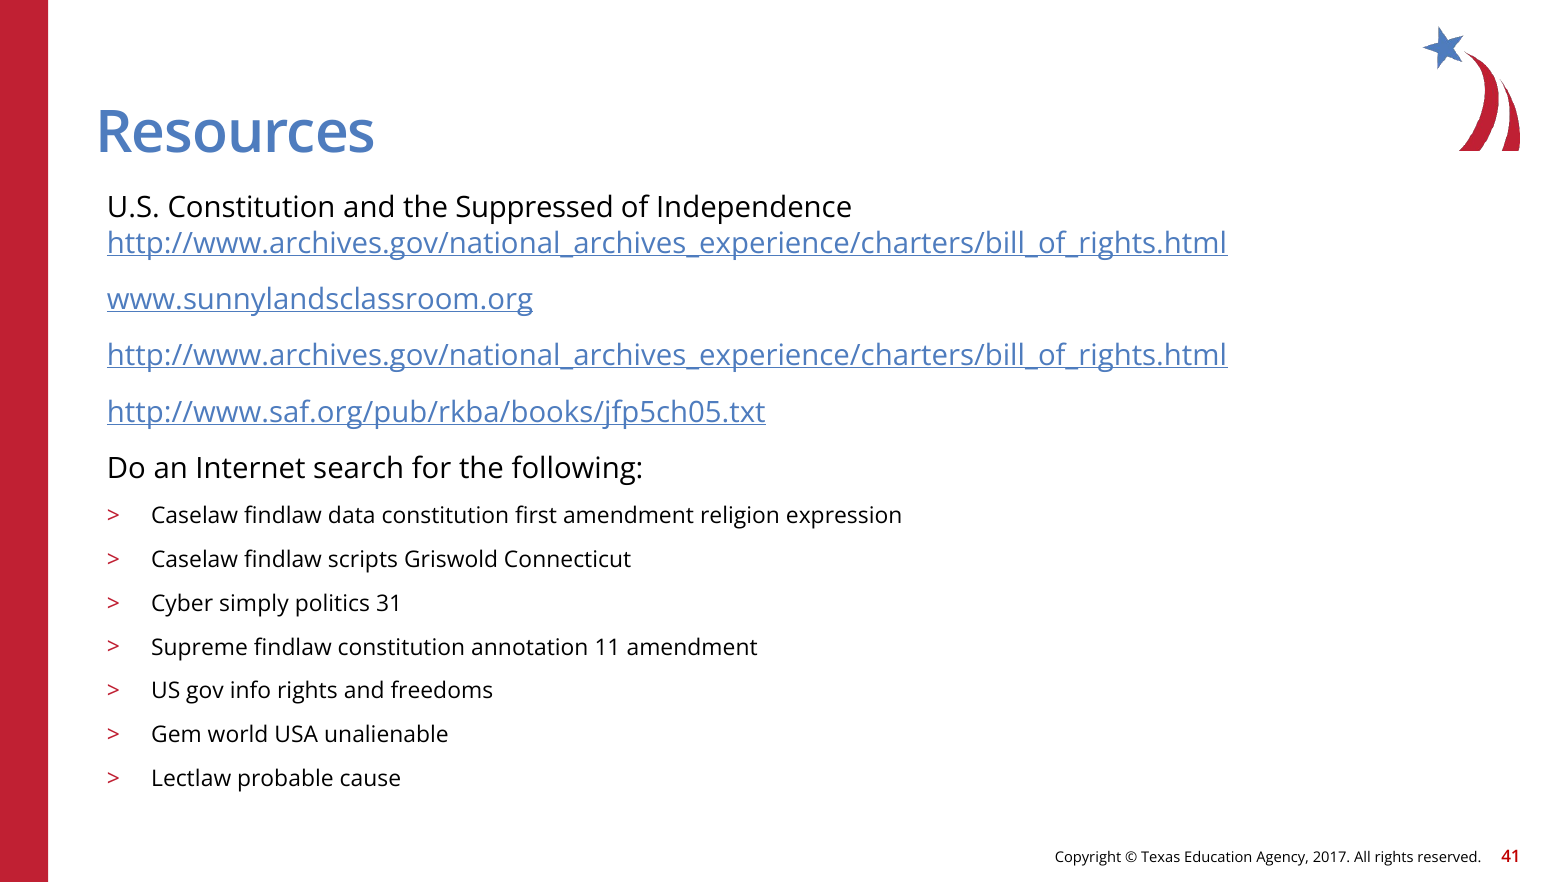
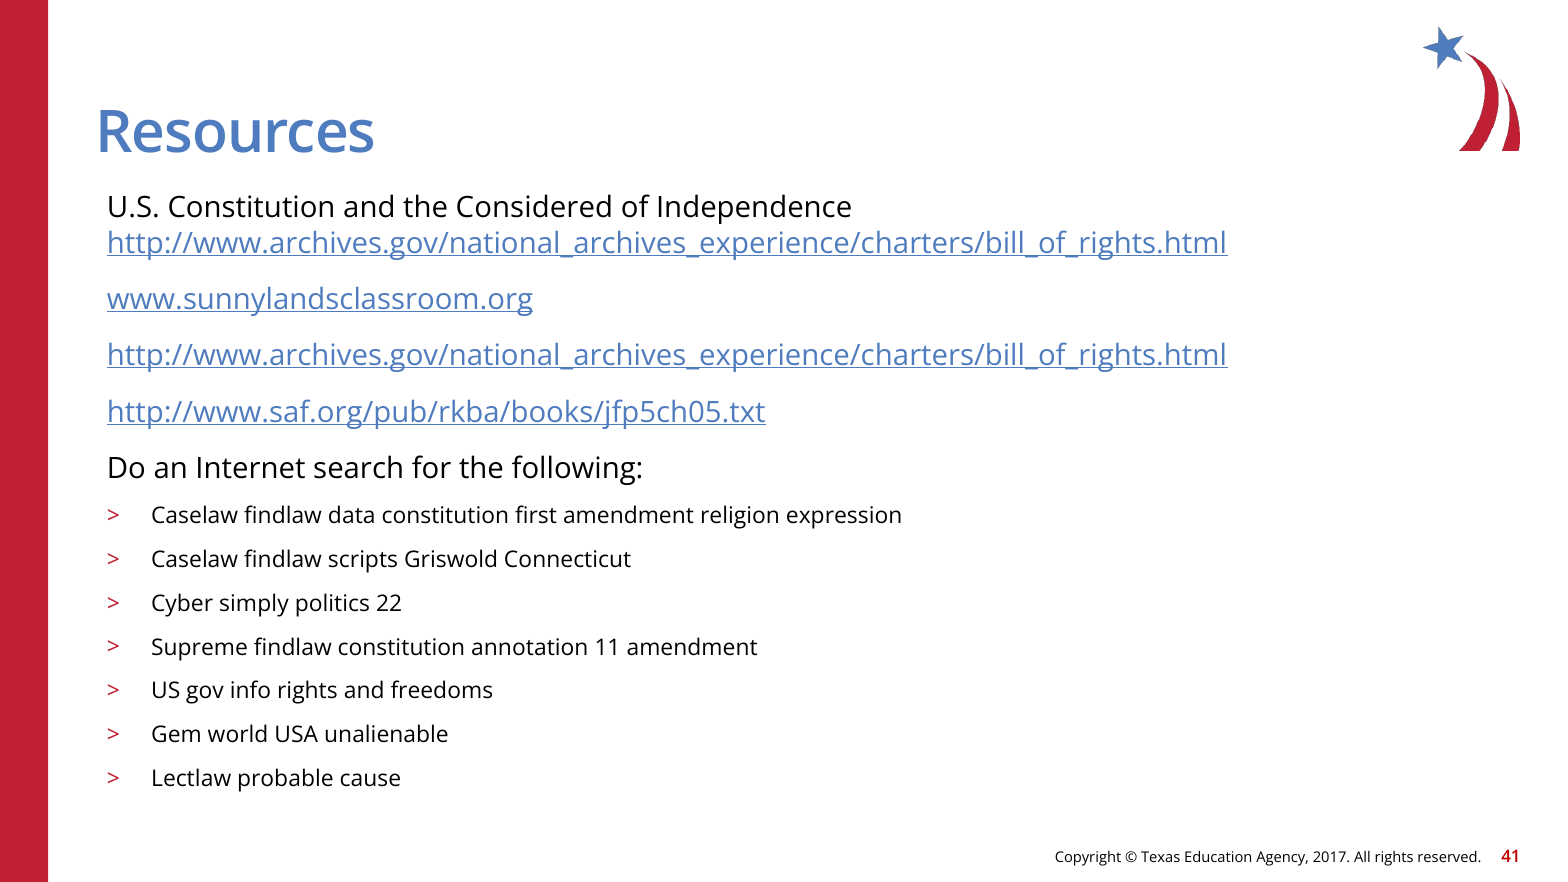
Suppressed: Suppressed -> Considered (534, 208)
31: 31 -> 22 (389, 604)
